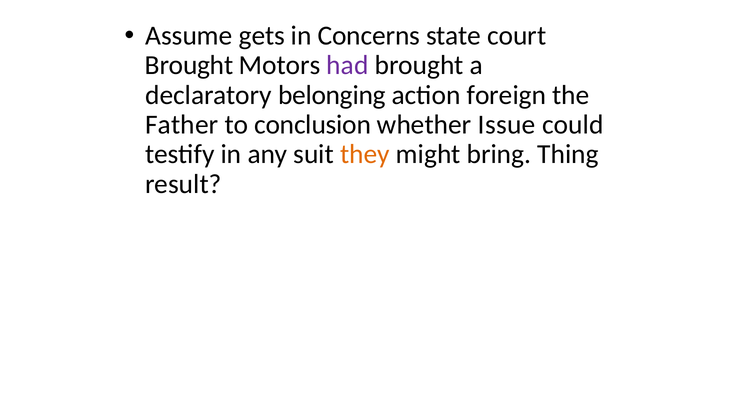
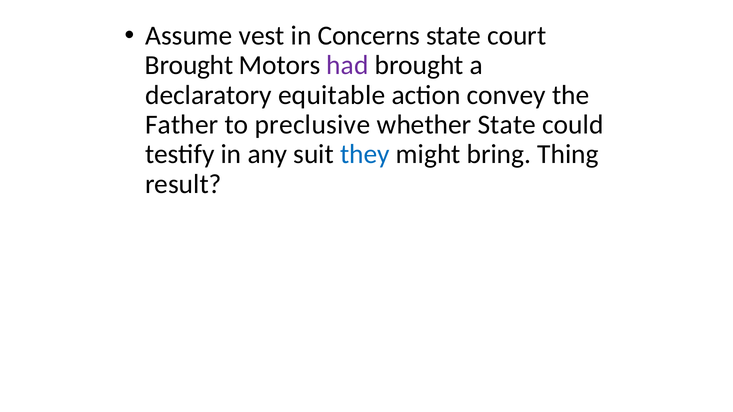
gets: gets -> vest (262, 36)
belonging: belonging -> equitable (332, 95)
foreign: foreign -> convey (506, 95)
conclusion: conclusion -> preclusive (312, 125)
whether Issue: Issue -> State (507, 125)
they colour: orange -> blue (365, 155)
